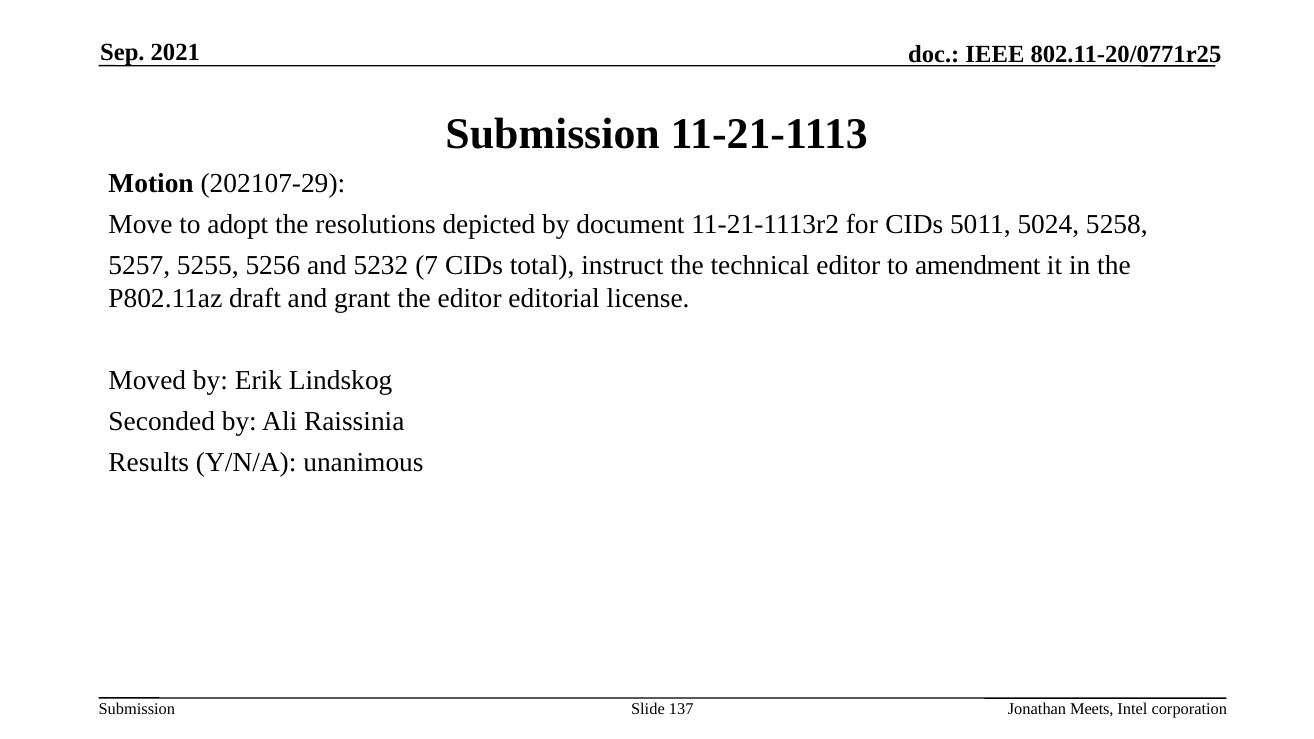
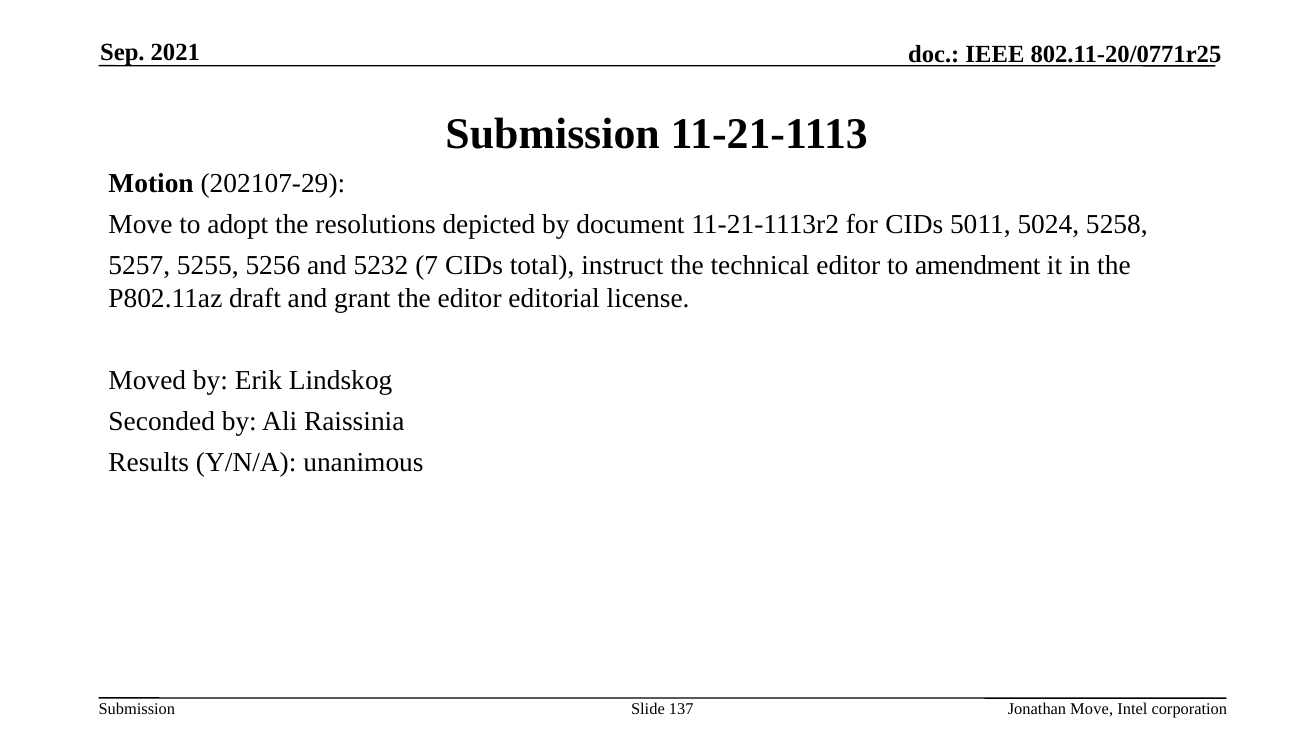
Jonathan Meets: Meets -> Move (1092, 709)
